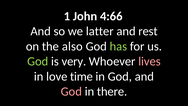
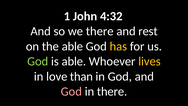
4:66: 4:66 -> 4:32 (111, 16)
we latter: latter -> there (100, 31)
the also: also -> able (72, 46)
has colour: light green -> yellow (118, 46)
is very: very -> able (74, 61)
lives colour: pink -> yellow (149, 61)
time: time -> than (81, 76)
